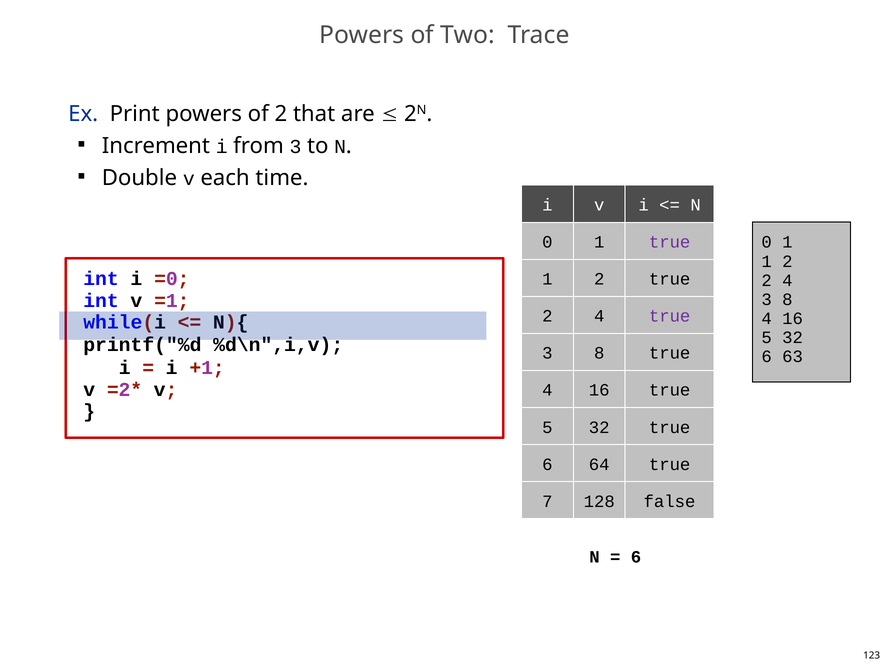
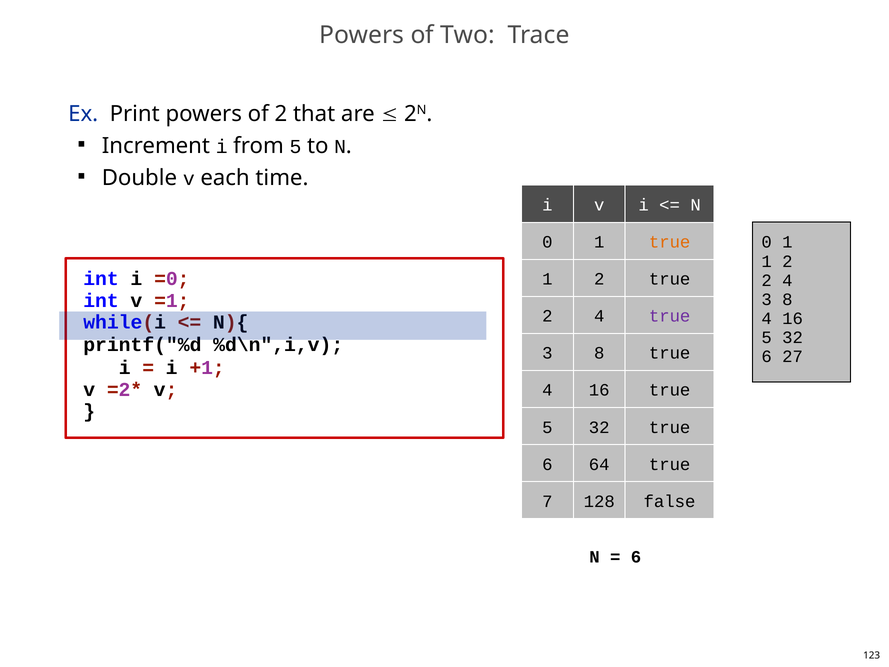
from 3: 3 -> 5 (295, 147)
true colour: purple -> orange (670, 242)
63: 63 -> 27 (793, 356)
